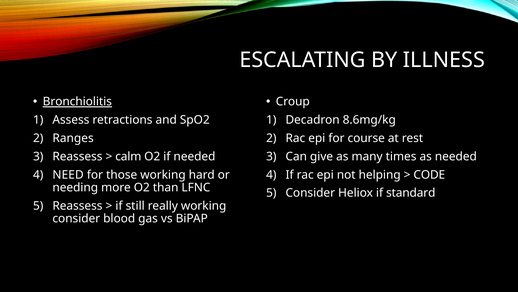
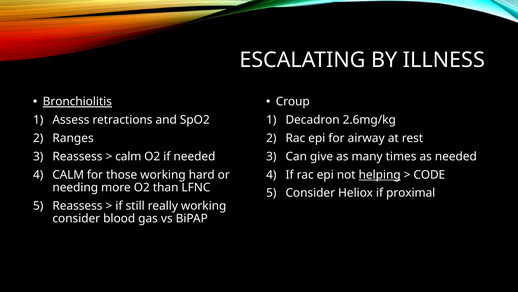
8.6mg/kg: 8.6mg/kg -> 2.6mg/kg (369, 120)
course: course -> airway (366, 138)
NEED: NEED -> CALM (68, 174)
helping underline: none -> present (380, 174)
standard: standard -> proximal (411, 193)
